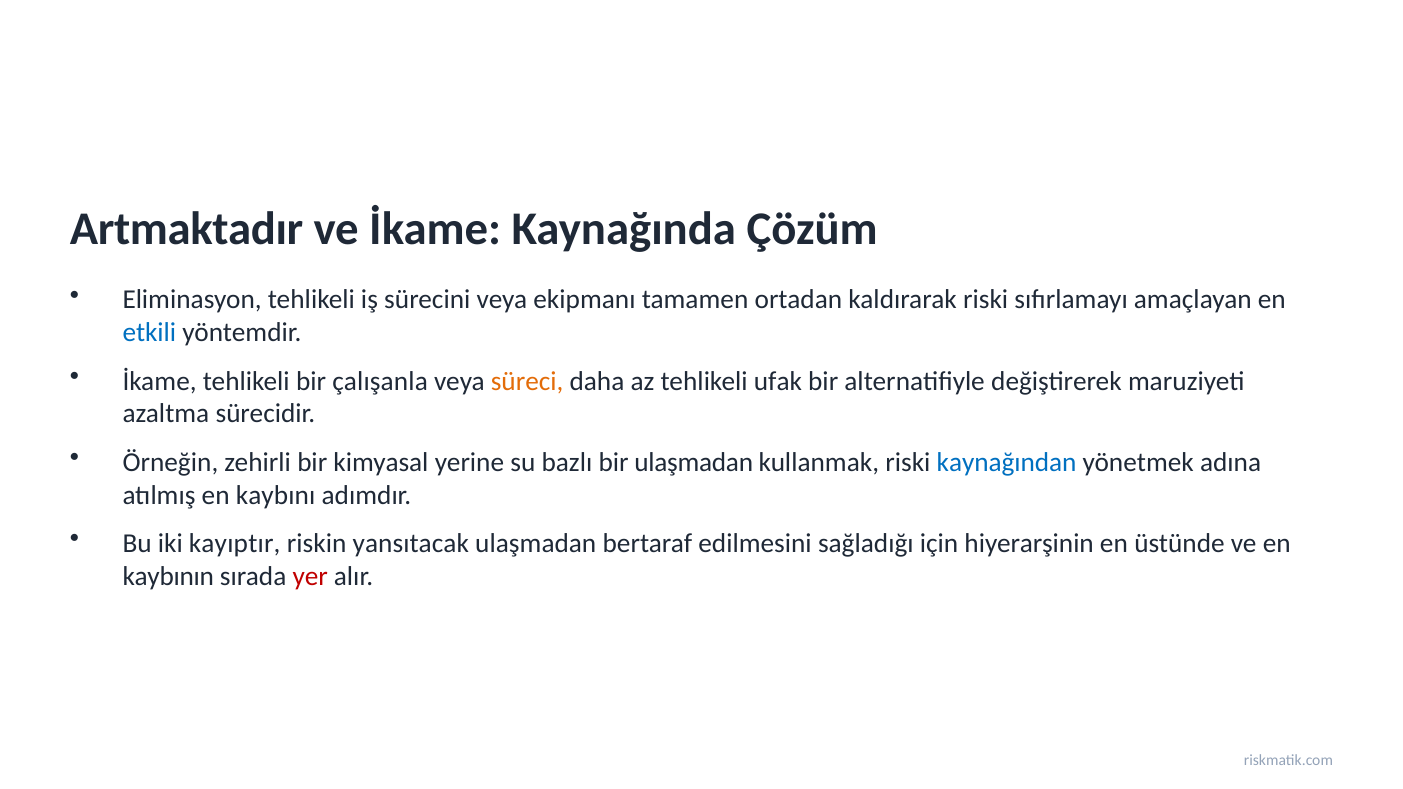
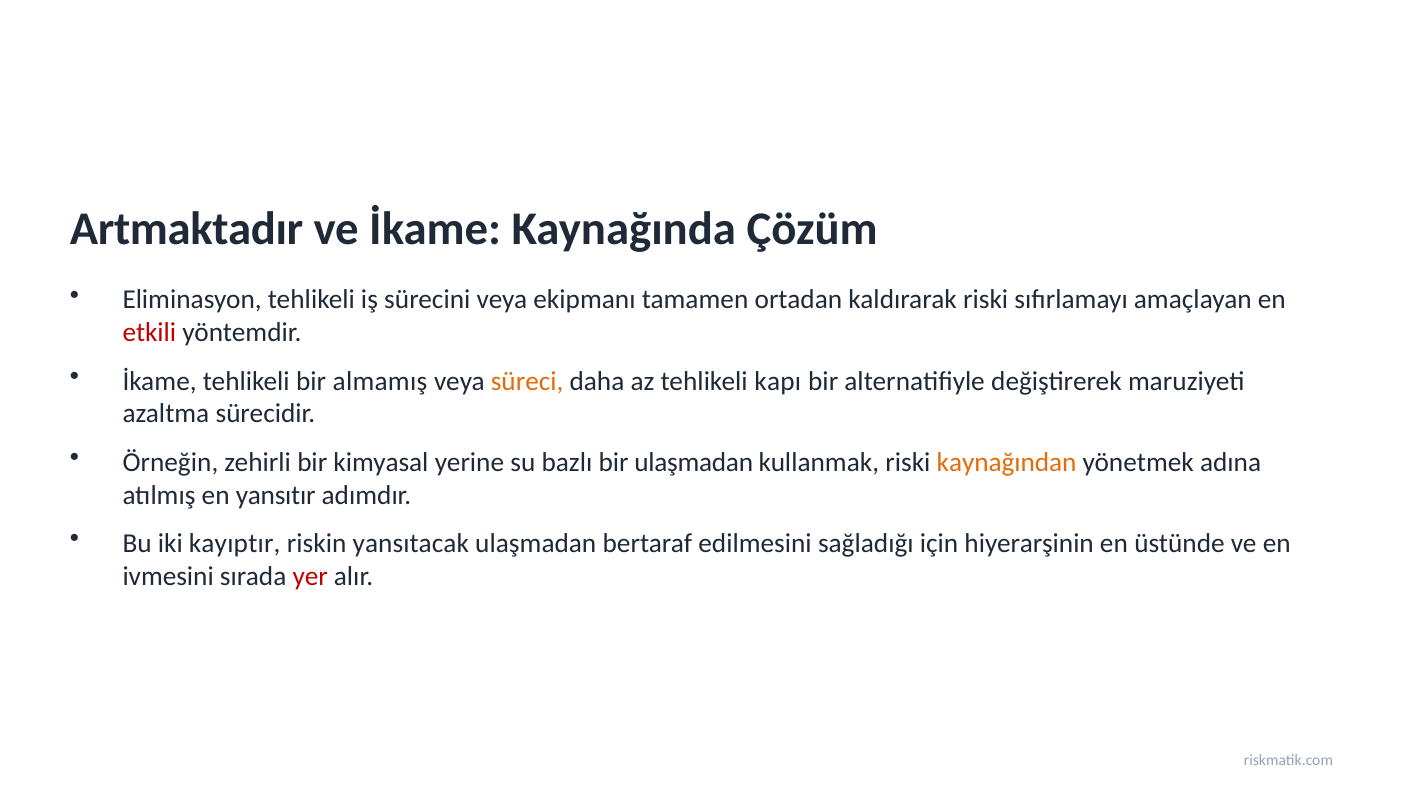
etkili colour: blue -> red (149, 333)
çalışanla: çalışanla -> almamış (380, 381)
ufak: ufak -> kapı (778, 381)
kaynağından colour: blue -> orange (1007, 462)
kaybını: kaybını -> yansıtır (276, 495)
kaybının: kaybının -> ivmesini (168, 576)
